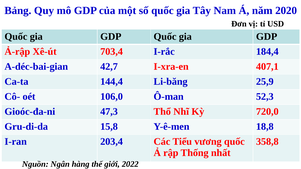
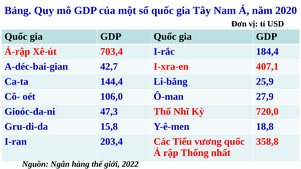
52,3: 52,3 -> 27,9 (265, 97)
